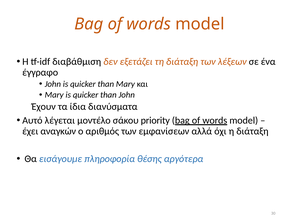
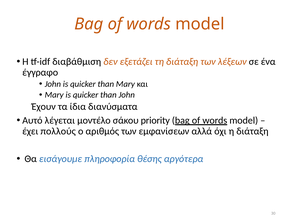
αναγκών: αναγκών -> πολλούς (58, 131)
